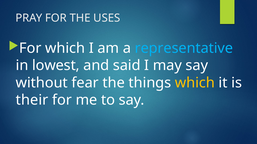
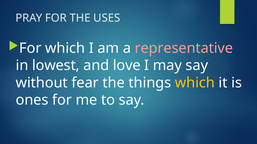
representative colour: light blue -> pink (184, 48)
said: said -> love (127, 66)
their: their -> ones (32, 100)
